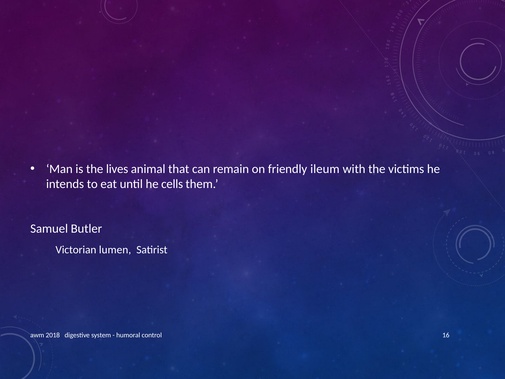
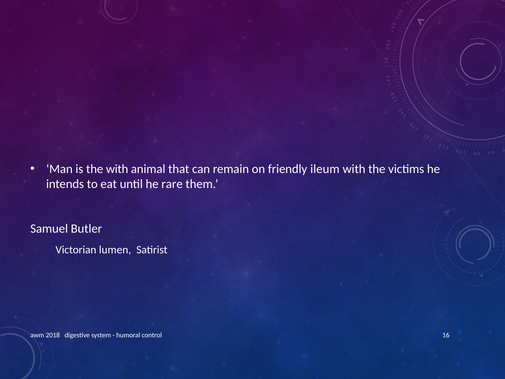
the lives: lives -> with (117, 169)
cells: cells -> rare (172, 184)
